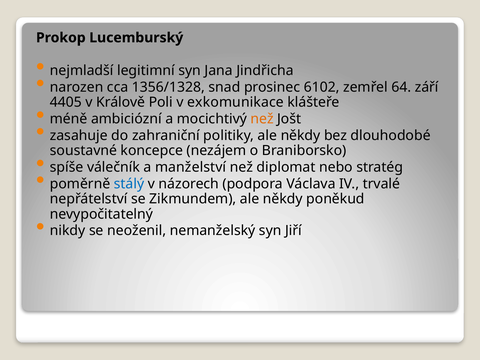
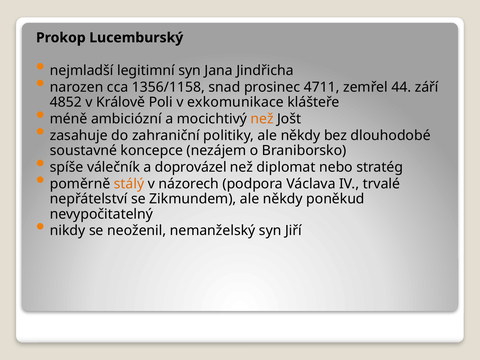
1356/1328: 1356/1328 -> 1356/1158 (168, 87)
6102: 6102 -> 4711 (322, 87)
64: 64 -> 44 (401, 87)
4405: 4405 -> 4852 (66, 102)
manželství: manželství -> doprovázel (191, 167)
stálý colour: blue -> orange (129, 184)
